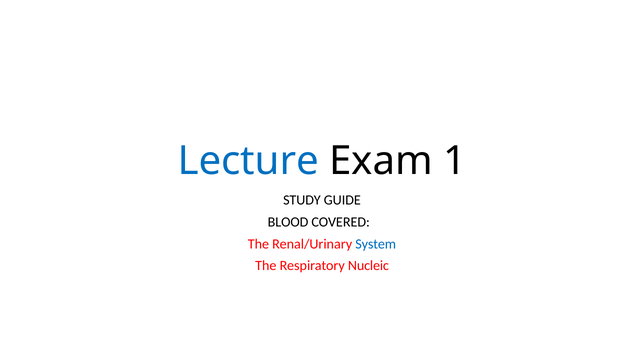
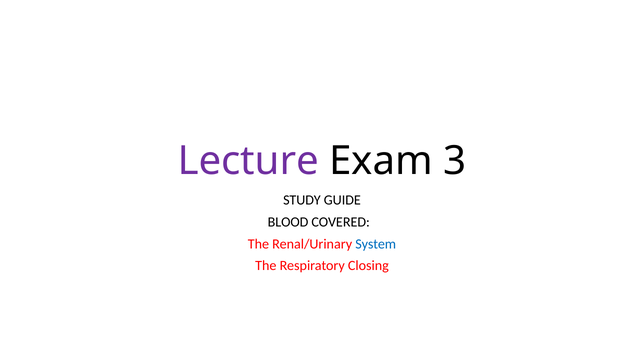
Lecture colour: blue -> purple (248, 161)
1: 1 -> 3 (455, 161)
Nucleic: Nucleic -> Closing (368, 266)
